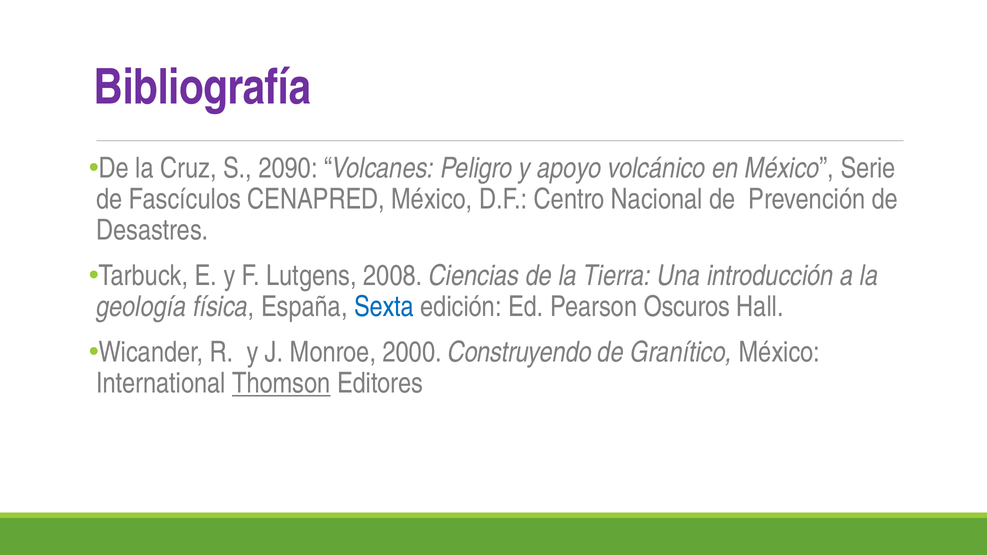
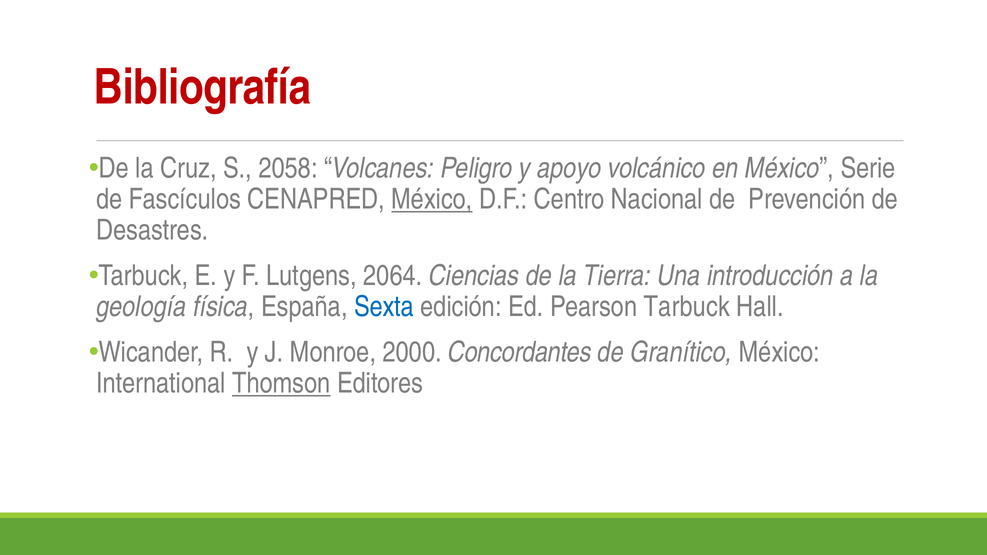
Bibliografía colour: purple -> red (203, 87)
2090: 2090 -> 2058 (288, 168)
México underline: none -> present (432, 199)
2008: 2008 -> 2064 (393, 276)
Pearson Oscuros: Oscuros -> Tarbuck (687, 307)
Construyendo: Construyendo -> Concordantes (520, 352)
